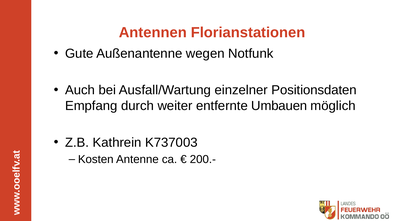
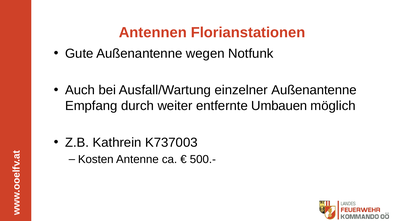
einzelner Positionsdaten: Positionsdaten -> Außenantenne (314, 90)
200.-: 200.- -> 500.- (203, 159)
